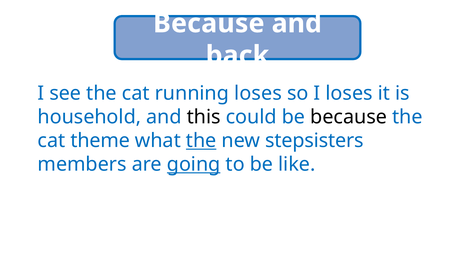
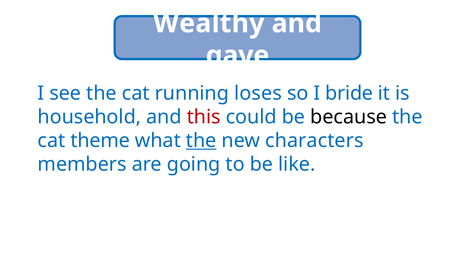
Because: Because -> Wealthy (209, 23)
back: back -> gave (238, 56)
I loses: loses -> bride (349, 93)
this colour: black -> red (204, 117)
stepsisters: stepsisters -> characters (314, 141)
going underline: present -> none (194, 164)
